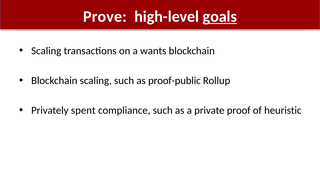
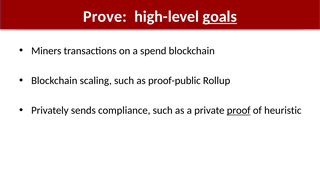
Scaling: Scaling -> Miners (46, 51)
wants: wants -> spend (153, 51)
spent: spent -> sends (83, 110)
proof underline: none -> present (239, 110)
